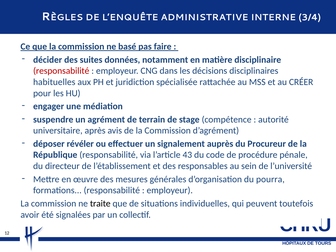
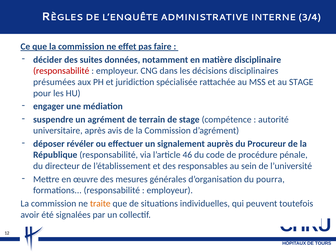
basé: basé -> effet (127, 47)
habituelles: habituelles -> présumées (54, 82)
au CRÉER: CRÉER -> STAGE (301, 82)
43: 43 -> 46 (187, 155)
traite colour: black -> orange (100, 203)
